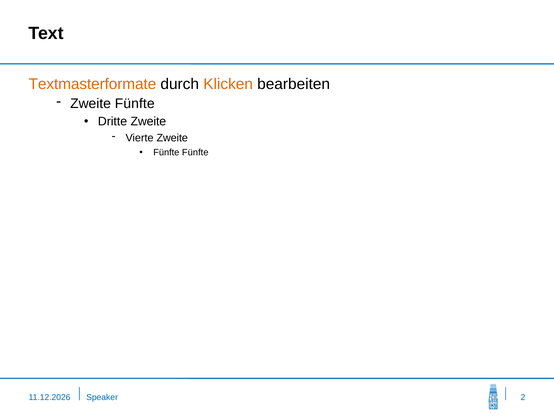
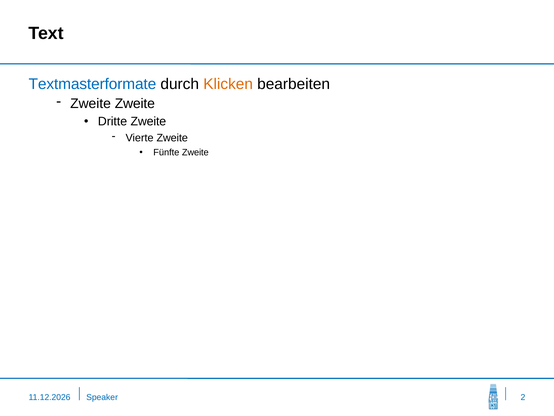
Textmasterformate colour: orange -> blue (92, 84)
Zweite Fünfte: Fünfte -> Zweite (135, 103)
Fünfte Fünfte: Fünfte -> Zweite (195, 152)
